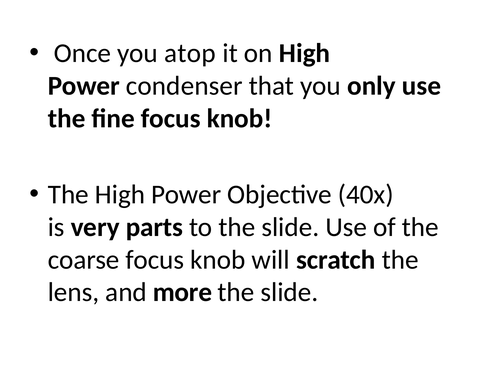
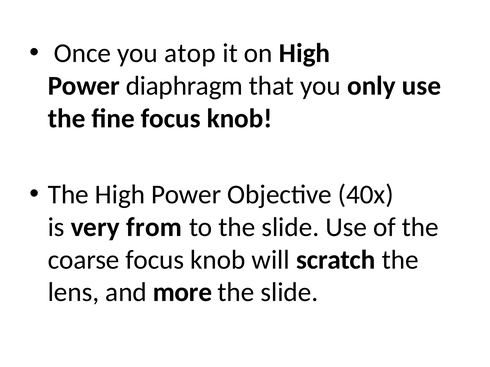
condenser: condenser -> diaphragm (184, 86)
parts: parts -> from (154, 227)
